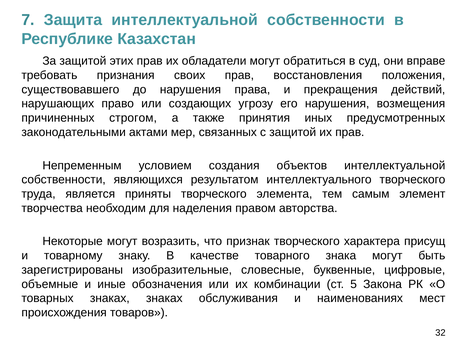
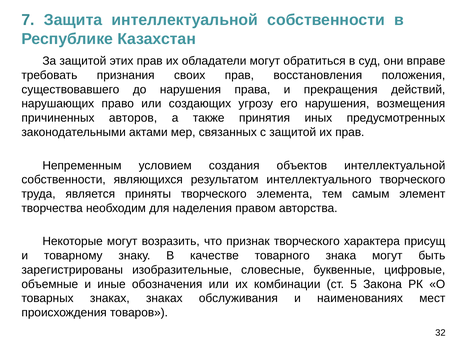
строгом: строгом -> авторов (133, 118)
